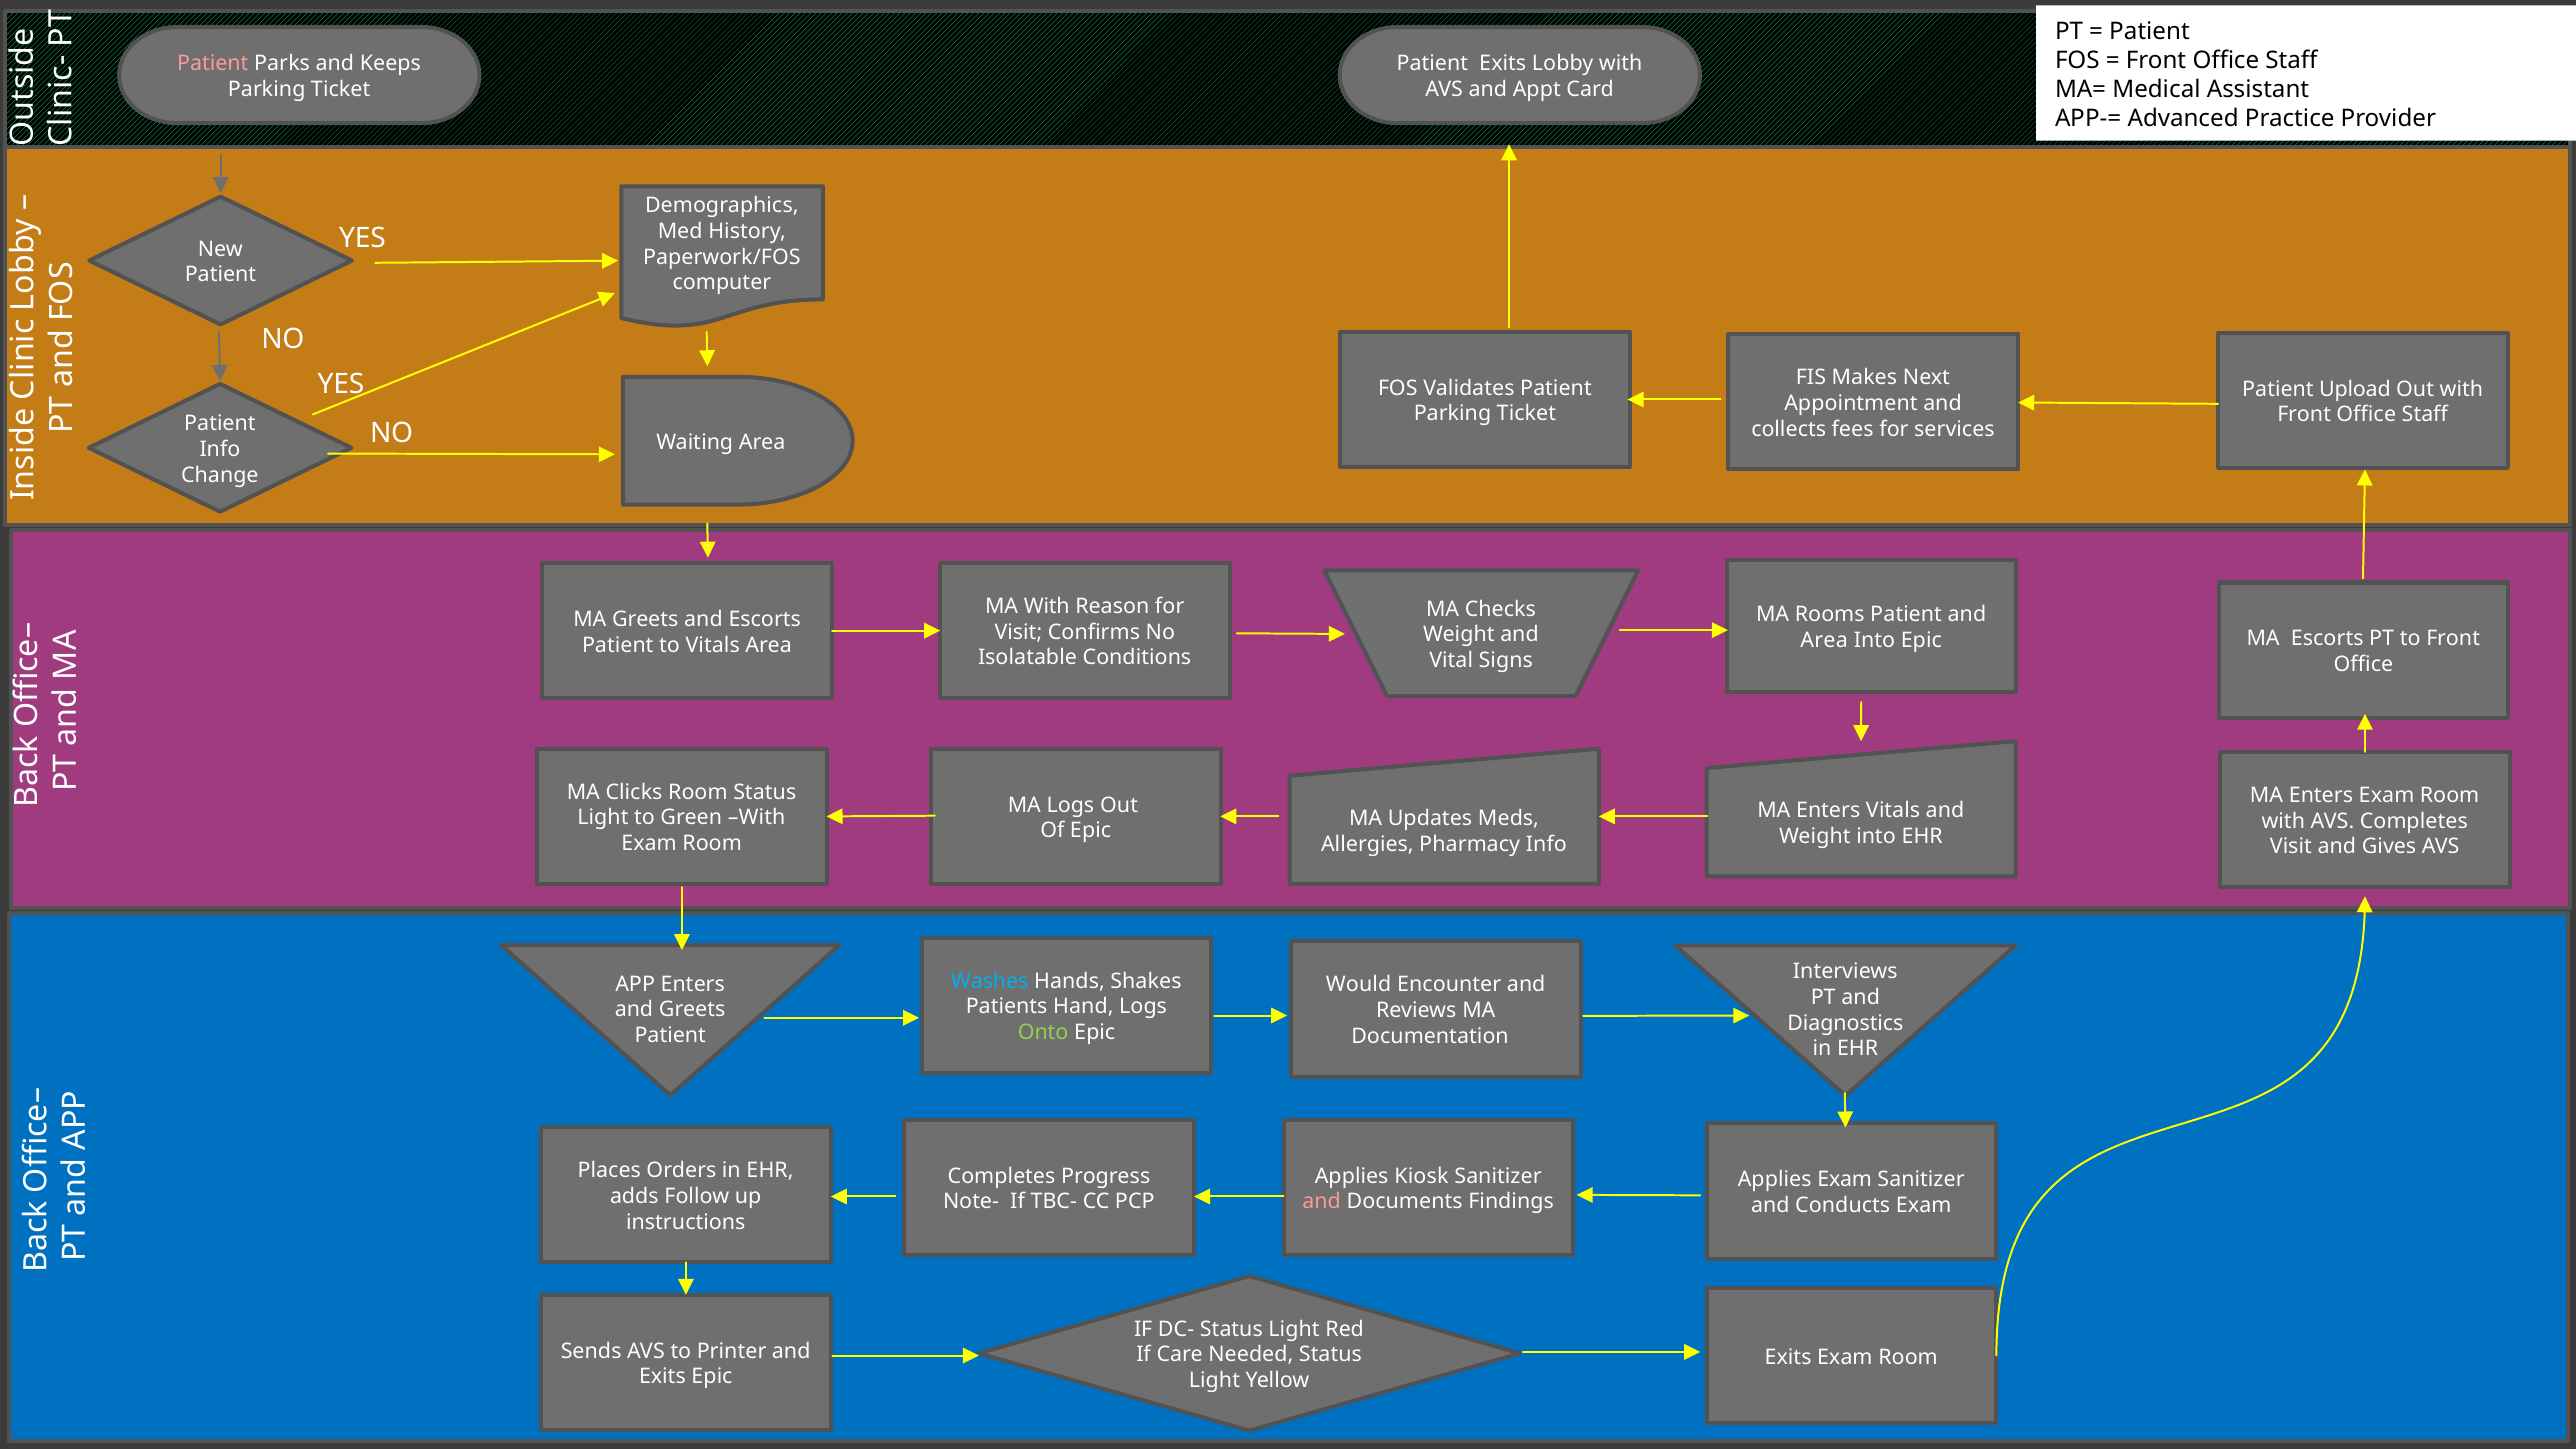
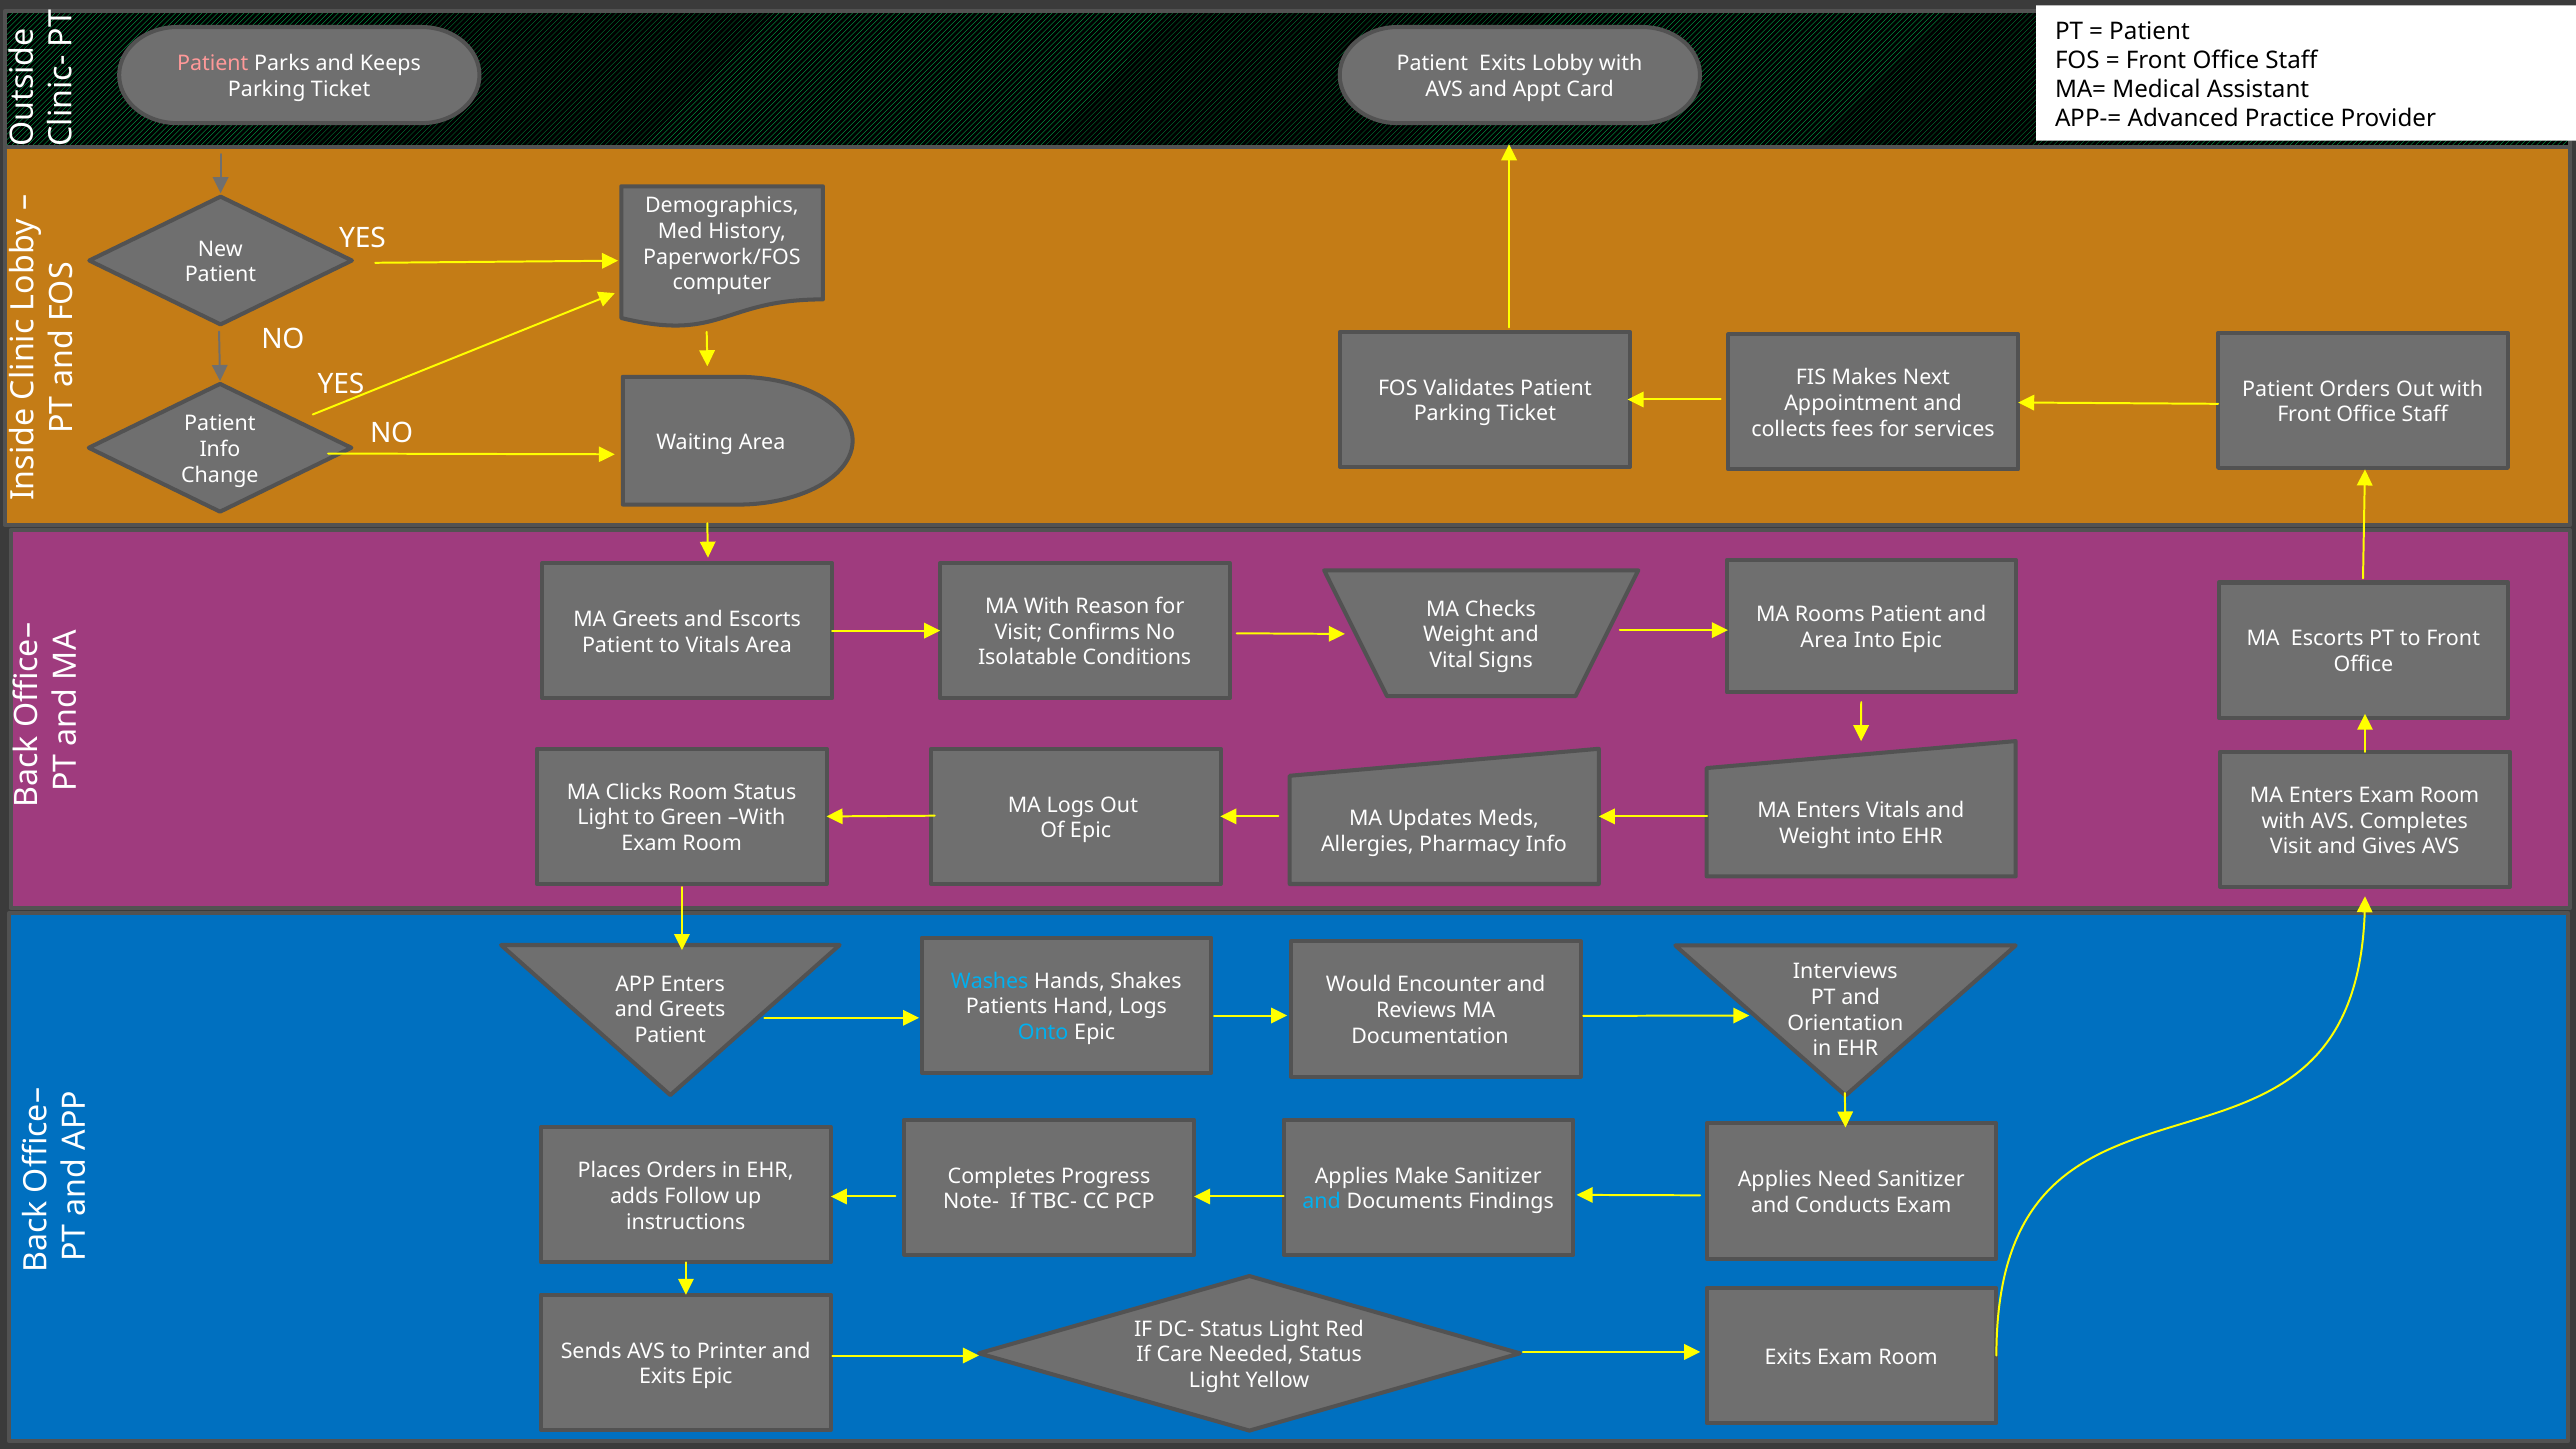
Patient Upload: Upload -> Orders (2355, 389)
Diagnostics: Diagnostics -> Orientation (1845, 1023)
Onto colour: light green -> light blue (1043, 1033)
Kiosk: Kiosk -> Make (1422, 1176)
Applies Exam: Exam -> Need (1844, 1180)
and colour: pink -> light blue (1322, 1202)
